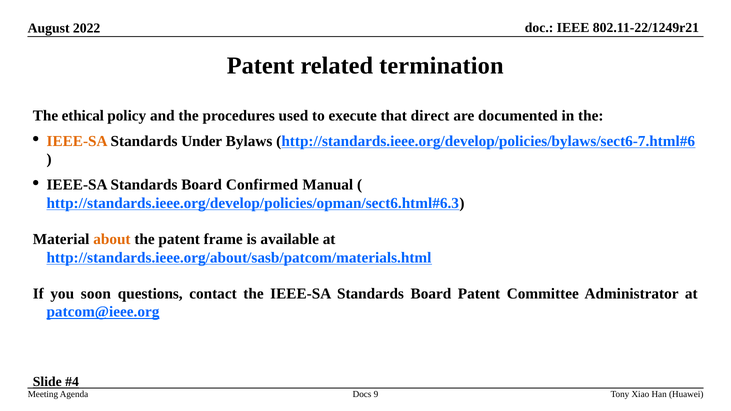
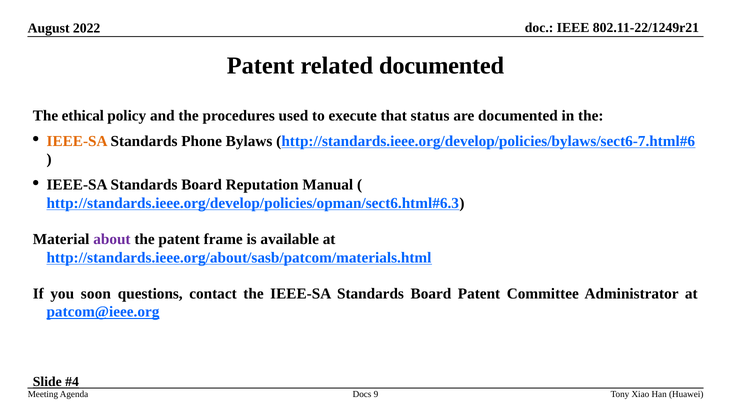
related termination: termination -> documented (442, 66)
direct: direct -> status (430, 116)
Under: Under -> Phone (202, 141)
Confirmed: Confirmed -> Reputation (262, 185)
about colour: orange -> purple (112, 239)
